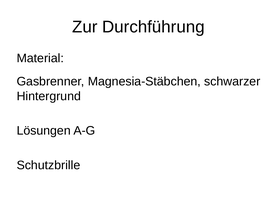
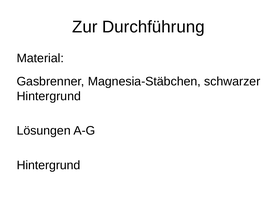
Schutzbrille: Schutzbrille -> Hintergrund (48, 165)
